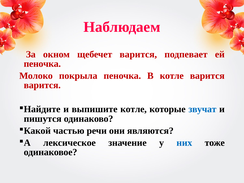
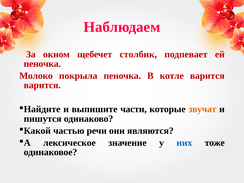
щебечет варится: варится -> столбик (138, 54)
выпишите котле: котле -> части (134, 109)
звучат colour: blue -> orange (202, 109)
